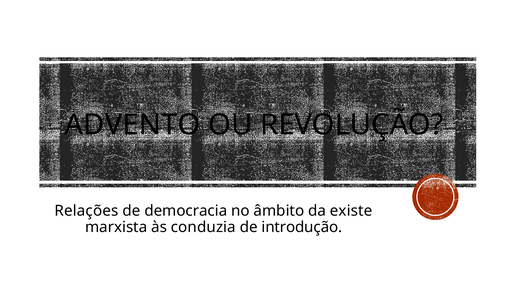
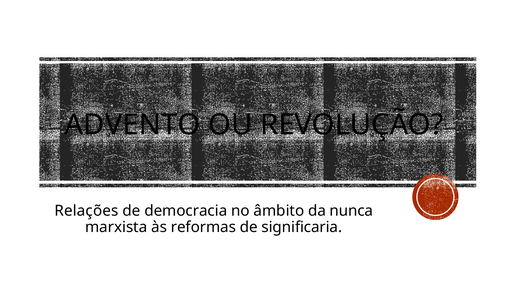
existe: existe -> nunca (351, 211)
conduzia: conduzia -> reformas (203, 227)
introdução: introdução -> significaria (302, 227)
